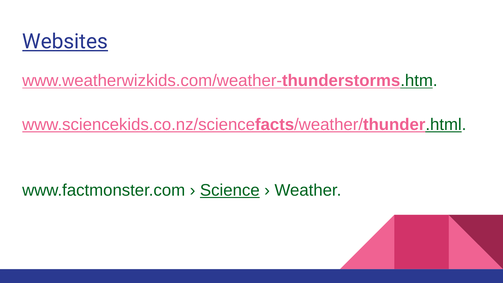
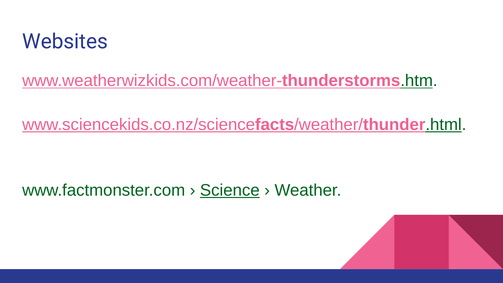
Websites underline: present -> none (65, 42)
